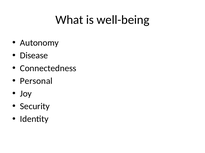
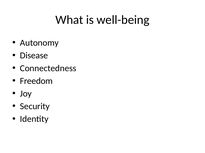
Personal: Personal -> Freedom (36, 81)
